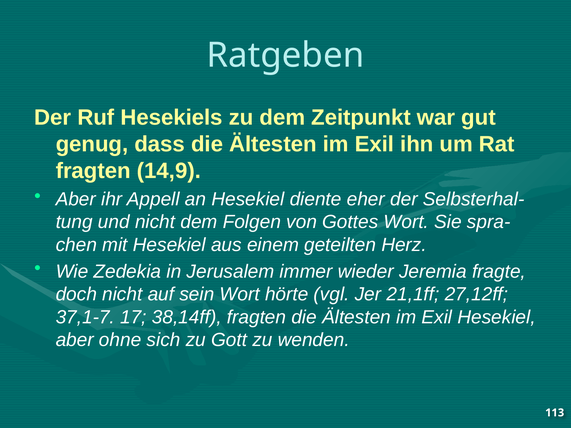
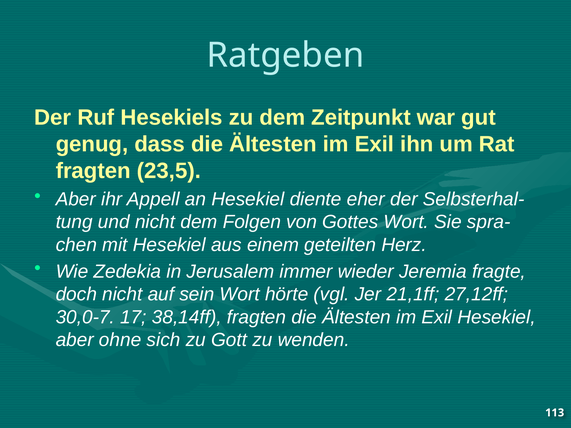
14,9: 14,9 -> 23,5 (169, 171)
37,1-7: 37,1-7 -> 30,0-7 (85, 317)
